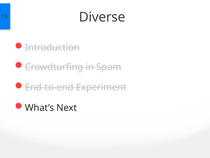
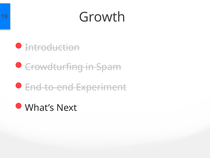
Diverse: Diverse -> Growth (102, 17)
